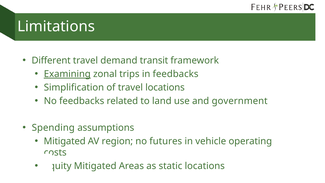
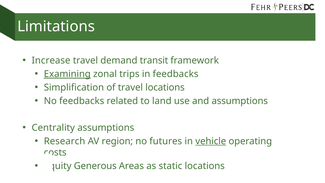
Different: Different -> Increase (51, 61)
and government: government -> assumptions (240, 101)
Spending: Spending -> Centrality (53, 128)
Mitigated: Mitigated -> Research (65, 141)
vehicle underline: none -> present (211, 141)
Mitigated: Mitigated -> Generous (95, 166)
